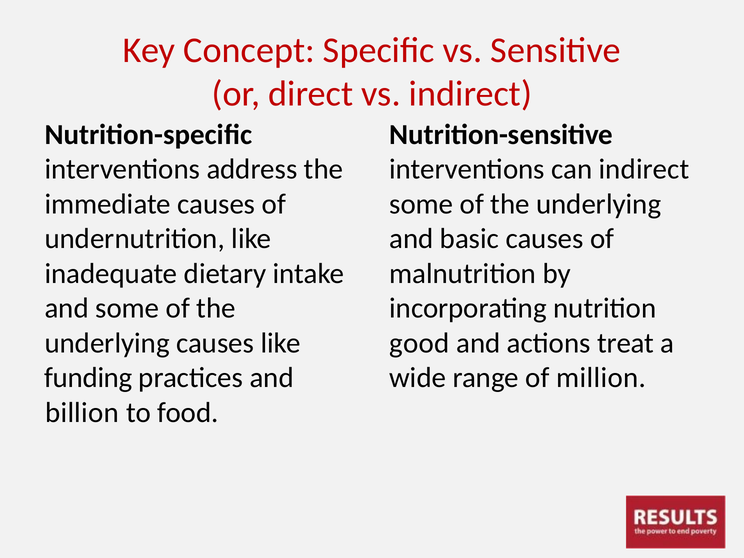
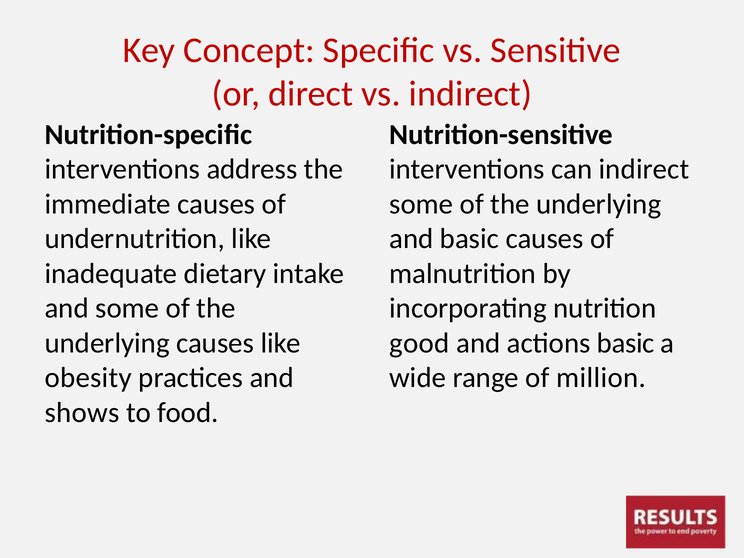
actions treat: treat -> basic (626, 343)
funding: funding -> obesity (88, 378)
billion: billion -> shows (82, 413)
